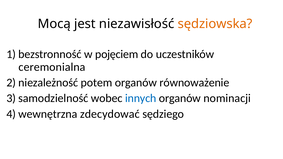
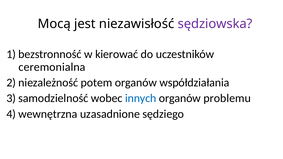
sędziowska colour: orange -> purple (215, 24)
pojęciem: pojęciem -> kierować (117, 54)
równoważenie: równoważenie -> współdziałania (194, 83)
nominacji: nominacji -> problemu (227, 98)
zdecydować: zdecydować -> uzasadnione (110, 114)
